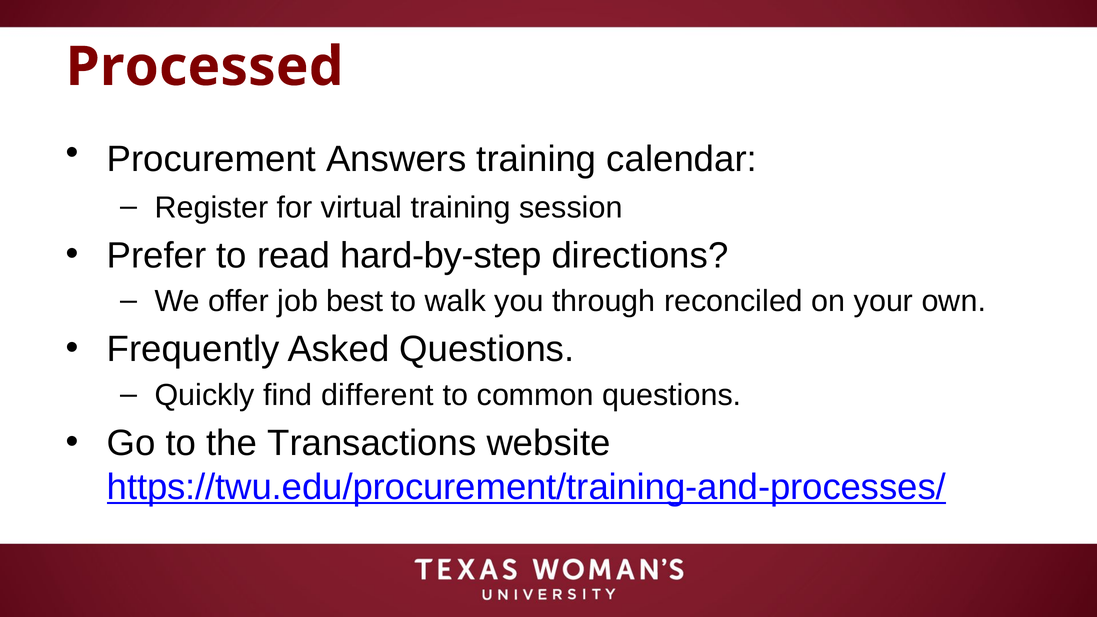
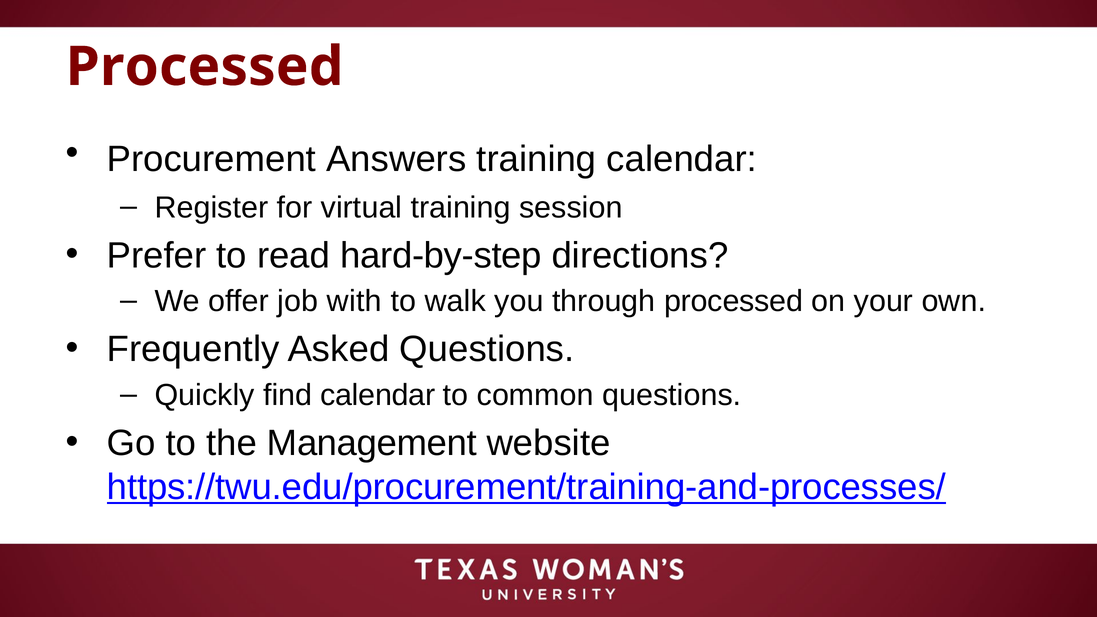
best: best -> with (354, 301)
through reconciled: reconciled -> processed (734, 301)
find different: different -> calendar (378, 395)
Transactions: Transactions -> Management (372, 443)
